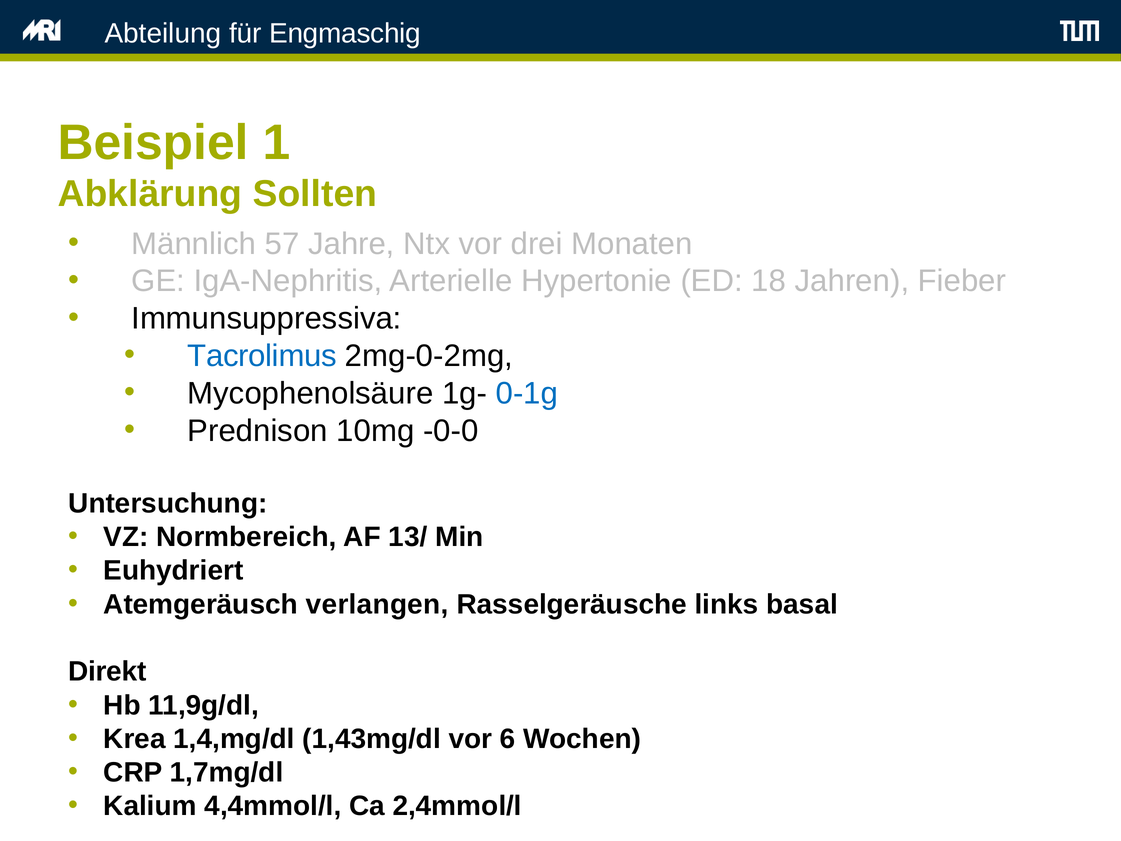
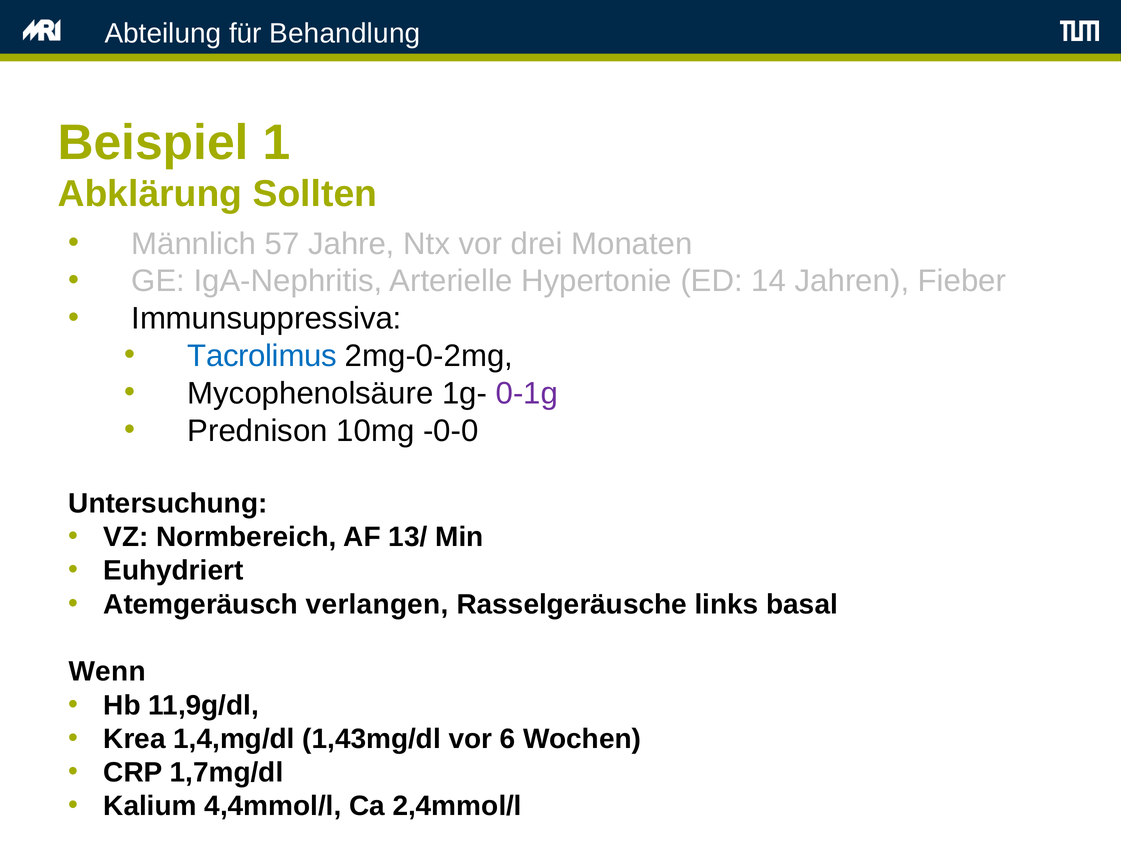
Engmaschig: Engmaschig -> Behandlung (345, 33)
18: 18 -> 14 (769, 281)
0-1g colour: blue -> purple (527, 393)
Direkt: Direkt -> Wenn (107, 671)
